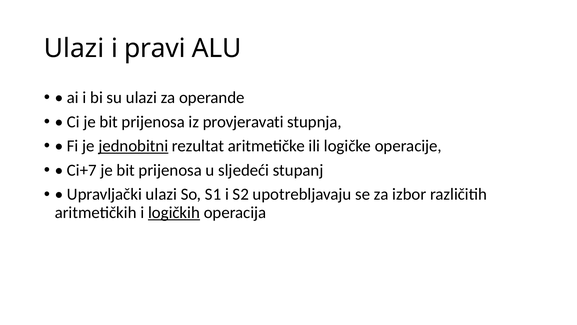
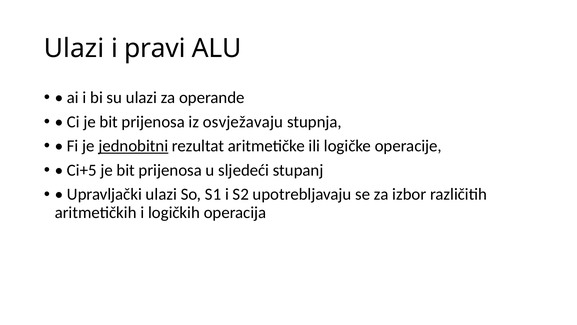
provjeravati: provjeravati -> osvježavaju (243, 122)
Ci+7: Ci+7 -> Ci+5 (82, 170)
logičkih underline: present -> none (174, 212)
